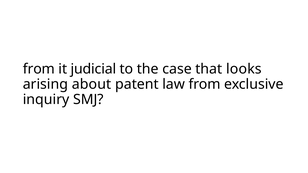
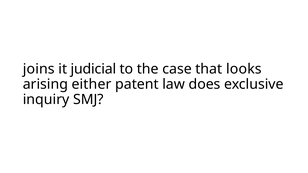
from: from -> joins (39, 69)
about: about -> either (92, 84)
law from: from -> does (205, 84)
